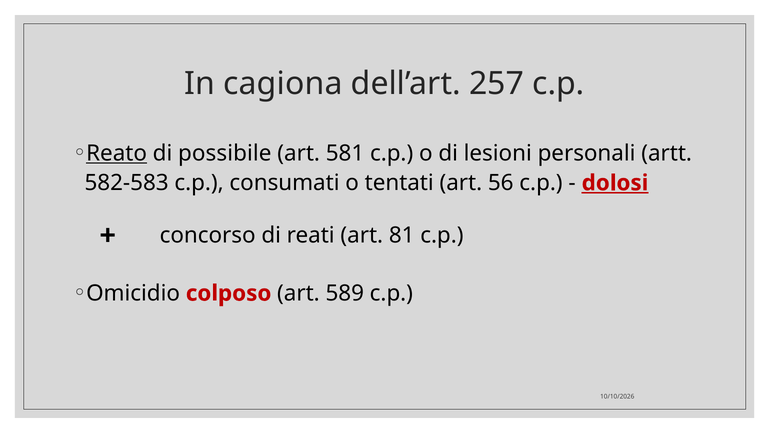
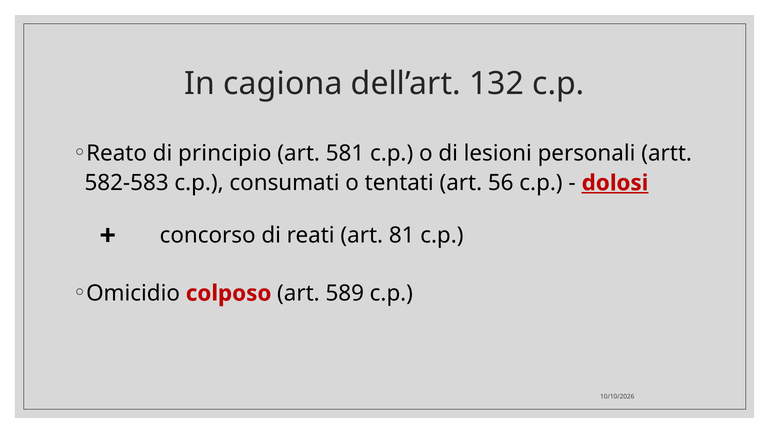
257: 257 -> 132 (497, 84)
Reato underline: present -> none (117, 153)
possibile: possibile -> principio (225, 153)
